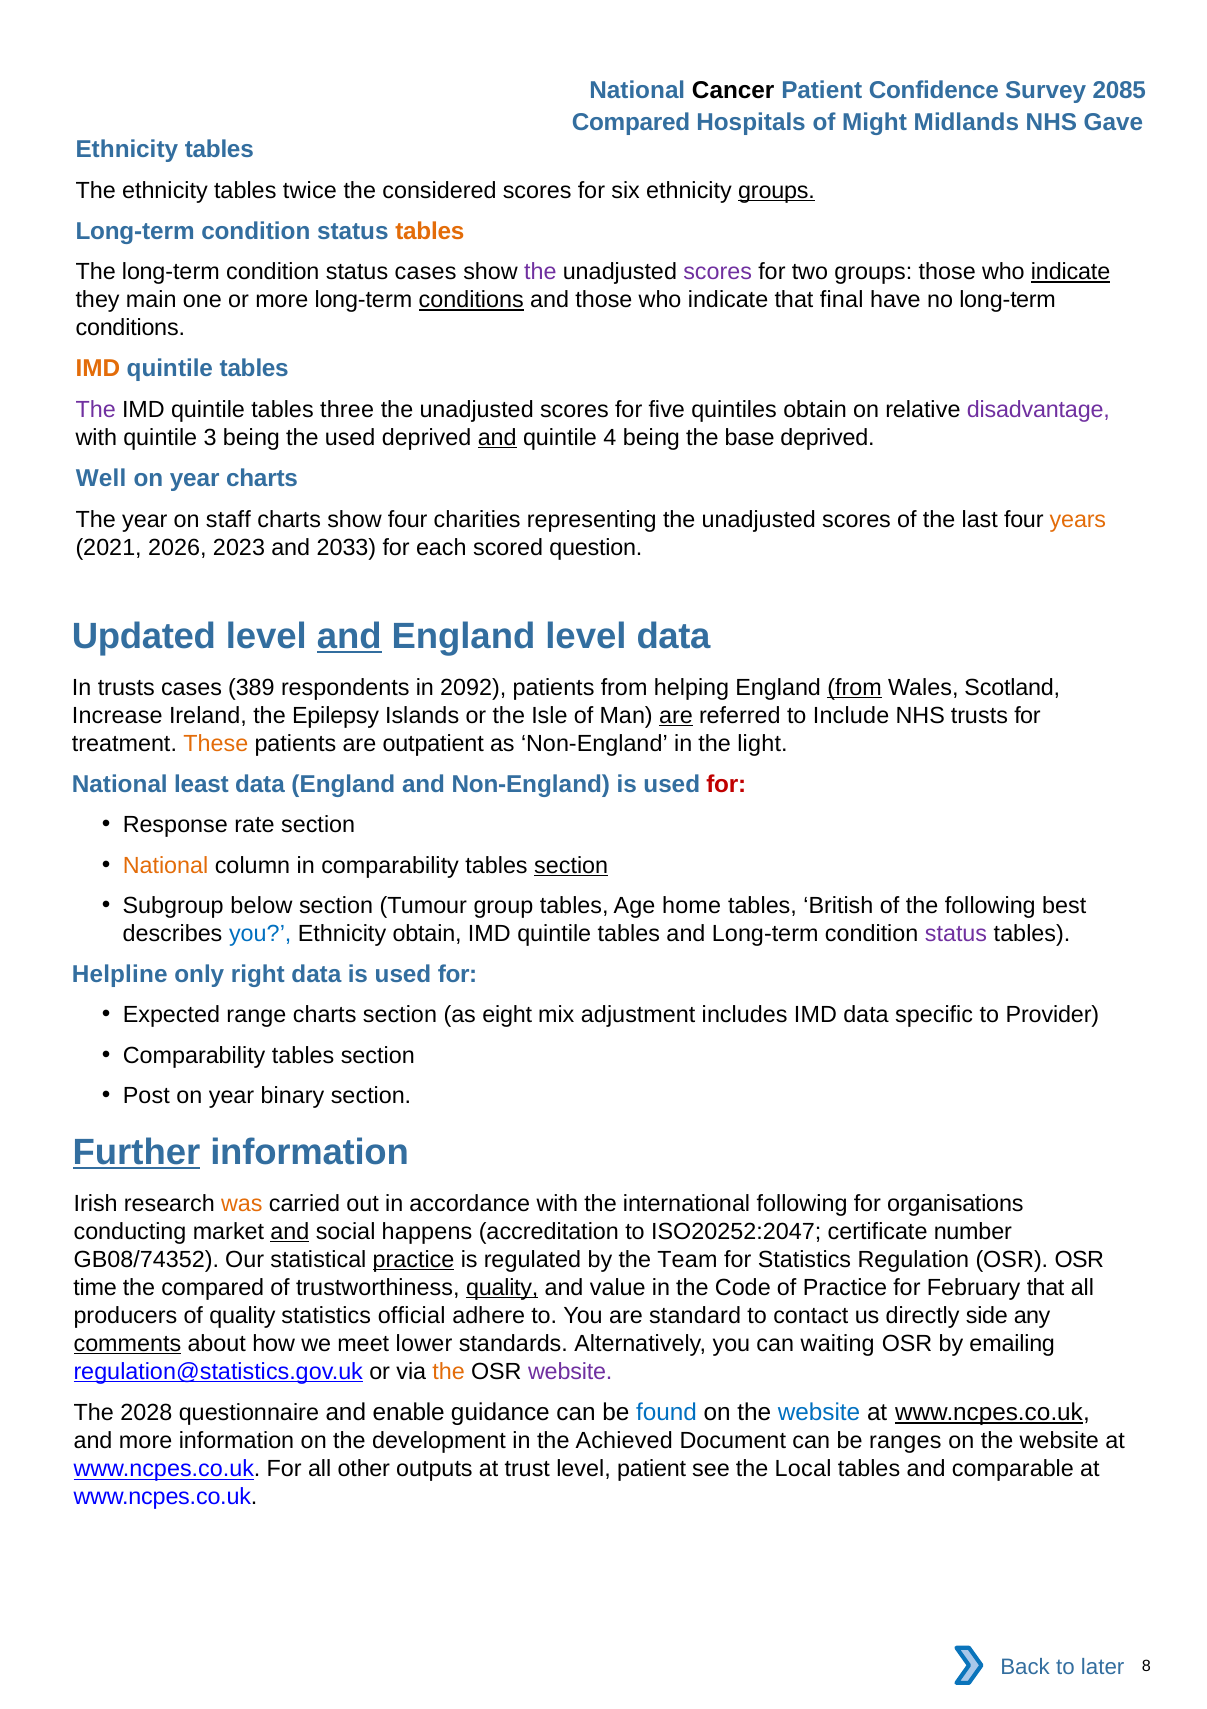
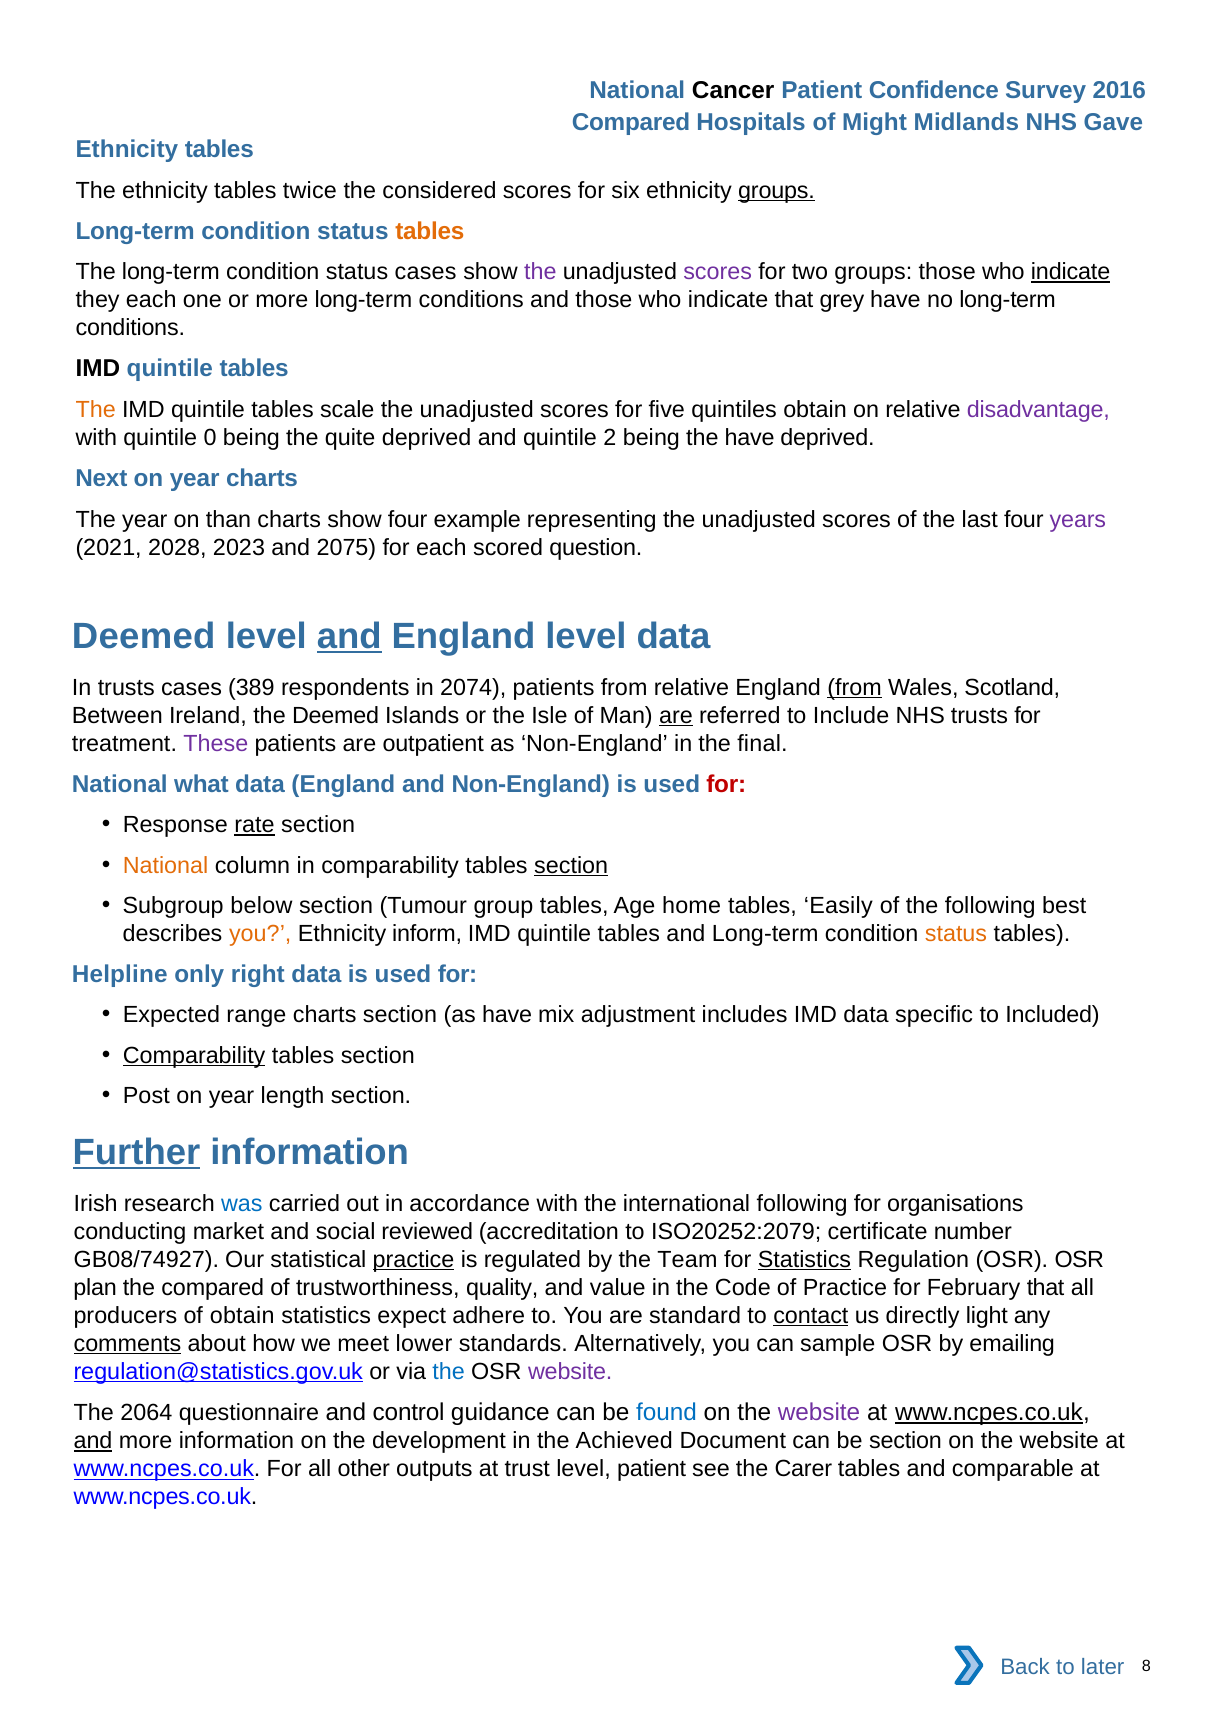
2085: 2085 -> 2016 (1119, 90)
they main: main -> each (151, 300)
conditions underline: present -> none (471, 300)
final: final -> grey (842, 300)
IMD colour: orange -> black (98, 369)
The colour: purple -> orange (96, 409)
three: three -> scale (347, 409)
3: 3 -> 0 (210, 437)
the used: used -> quite (350, 437)
and underline: present -> none (497, 437)
4: 4 -> 2 (610, 437)
the base: base -> have (750, 437)
Well: Well -> Next (101, 478)
staff: staff -> than (229, 519)
charities: charities -> example (477, 519)
years colour: orange -> purple (1078, 519)
2026: 2026 -> 2028 (177, 547)
2033: 2033 -> 2075 (346, 547)
Updated: Updated -> Deemed (144, 636)
2092: 2092 -> 2074 (473, 687)
from helping: helping -> relative (692, 687)
Increase: Increase -> Between (117, 715)
the Epilepsy: Epilepsy -> Deemed (336, 715)
These colour: orange -> purple (216, 743)
light: light -> final (762, 743)
least: least -> what (201, 784)
rate underline: none -> present (254, 825)
British: British -> Easily (838, 905)
you colour: blue -> orange (260, 933)
Ethnicity obtain: obtain -> inform (427, 933)
status colour: purple -> orange (956, 933)
as eight: eight -> have (507, 1015)
Provider: Provider -> Included (1052, 1015)
Comparability underline: none -> present (194, 1055)
binary: binary -> length (292, 1095)
was colour: orange -> blue (242, 1203)
and underline: present -> none (290, 1231)
happens: happens -> reviewed (427, 1231)
ISO20252:2047: ISO20252:2047 -> ISO20252:2079 (736, 1231)
GB08/74352: GB08/74352 -> GB08/74927 (146, 1259)
Statistics underline: none -> present (804, 1259)
time: time -> plan (95, 1287)
quality underline: present -> none (502, 1287)
of quality: quality -> obtain (242, 1315)
official: official -> expect (412, 1315)
contact underline: none -> present (811, 1315)
side: side -> light (987, 1315)
waiting: waiting -> sample (838, 1343)
the colour: orange -> blue (449, 1371)
2028: 2028 -> 2064 (146, 1412)
enable: enable -> control (409, 1412)
website colour: blue -> purple (819, 1412)
and underline: none -> present (93, 1440)
be ranges: ranges -> section (905, 1440)
Local: Local -> Carer (803, 1468)
